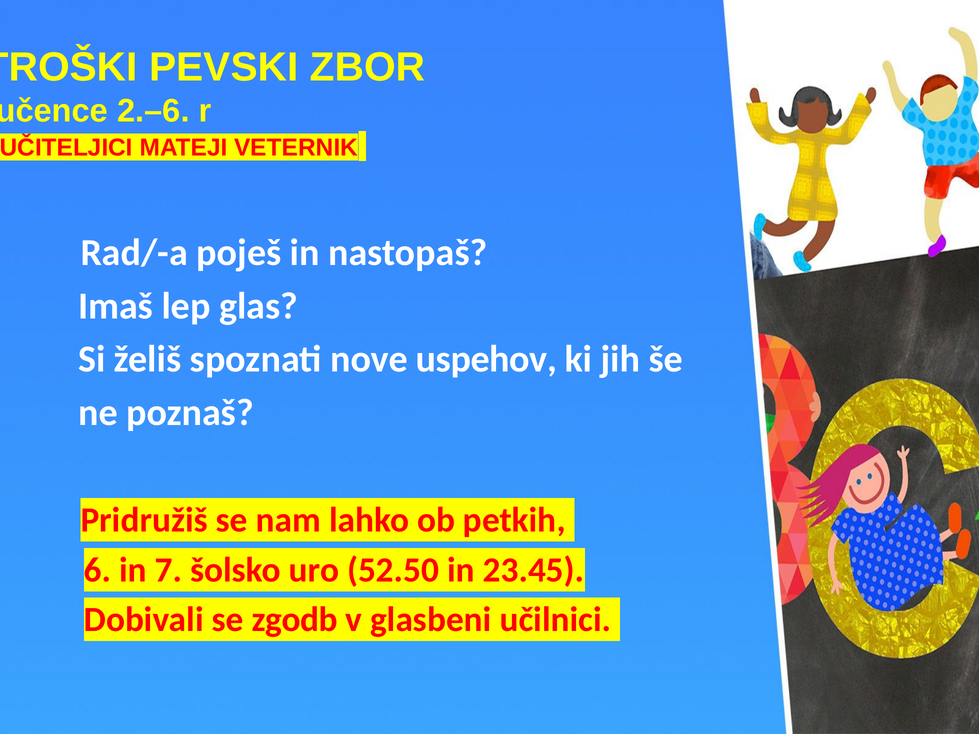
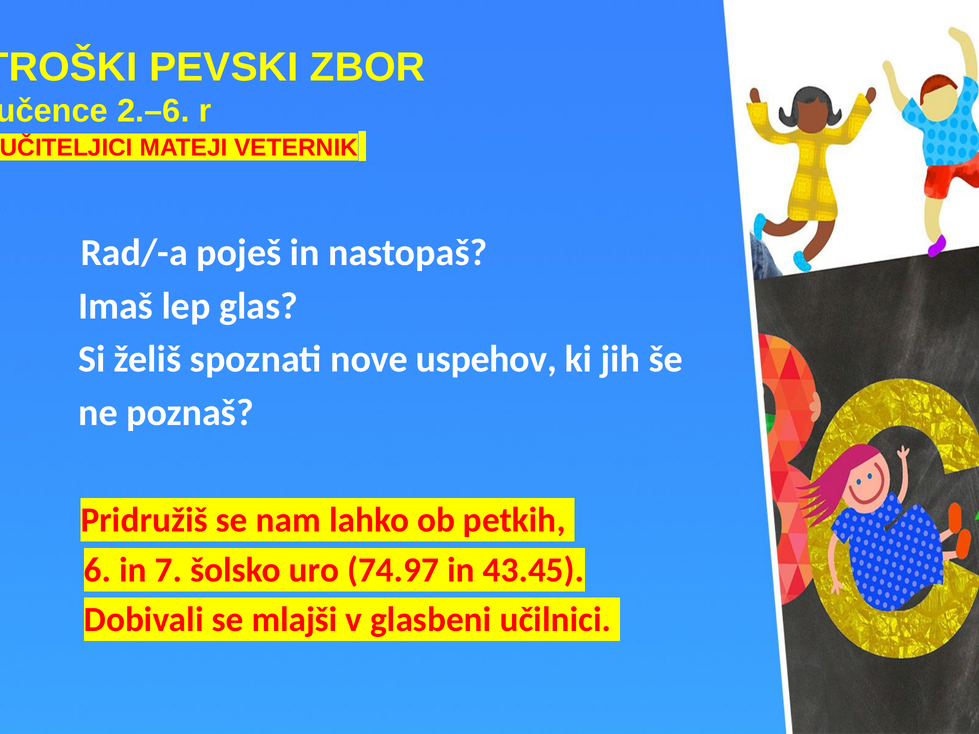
52.50: 52.50 -> 74.97 (393, 570)
23.45: 23.45 -> 43.45 (534, 570)
zgodb: zgodb -> mlajši (295, 620)
